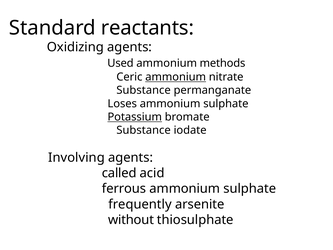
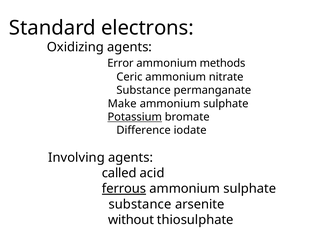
reactants: reactants -> electrons (147, 28)
Used: Used -> Error (120, 63)
ammonium underline: present -> none (176, 77)
Loses: Loses -> Make (122, 104)
Substance: Substance -> Difference (144, 130)
ferrous underline: none -> present (124, 188)
frequently: frequently -> substance (140, 204)
